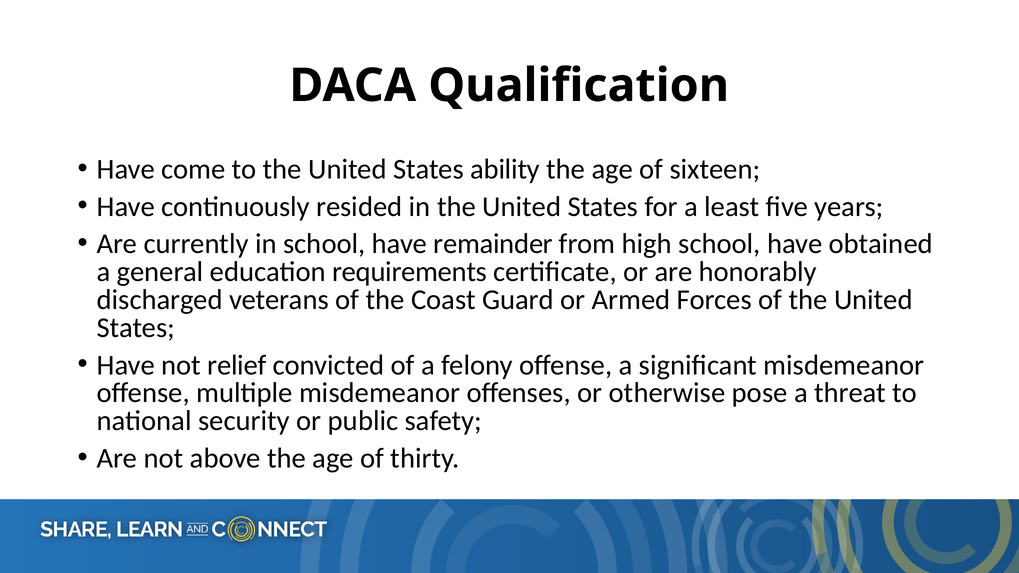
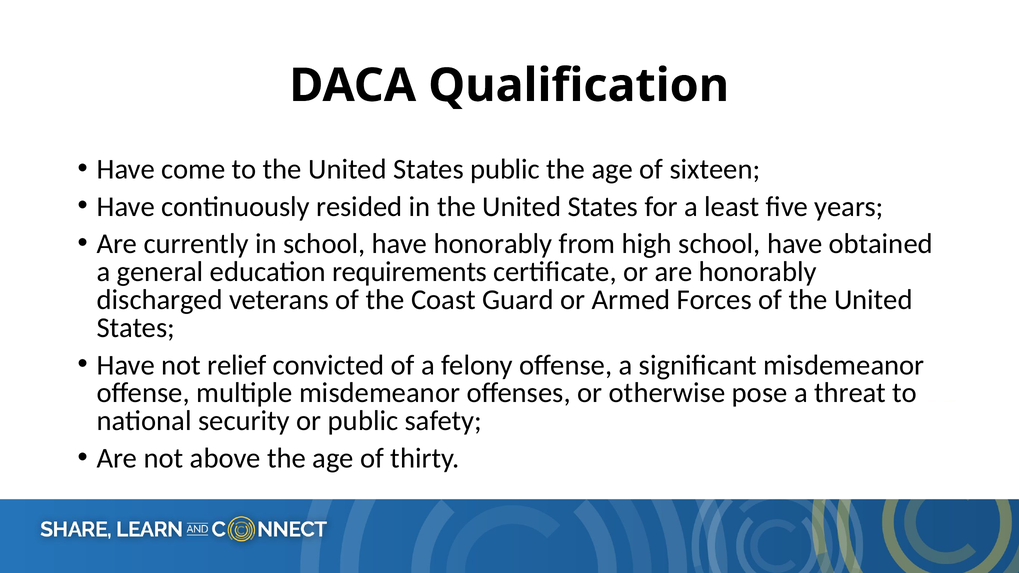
States ability: ability -> public (505, 169)
have remainder: remainder -> honorably (493, 244)
